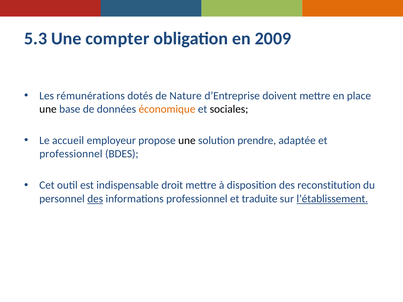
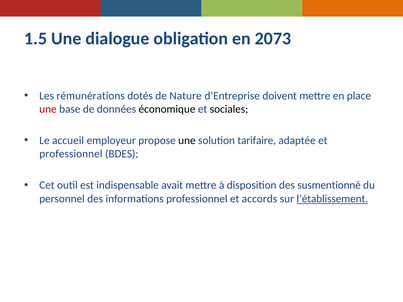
5.3: 5.3 -> 1.5 (36, 39)
compter: compter -> dialogue (118, 39)
2009: 2009 -> 2073 (273, 39)
une colour: black -> red (48, 109)
économique colour: orange -> black (167, 109)
prendre: prendre -> tarifaire (257, 141)
droit: droit -> avait (172, 185)
reconstitution: reconstitution -> susmentionné (329, 185)
des underline: present -> none (95, 199)
traduite: traduite -> accords (260, 199)
